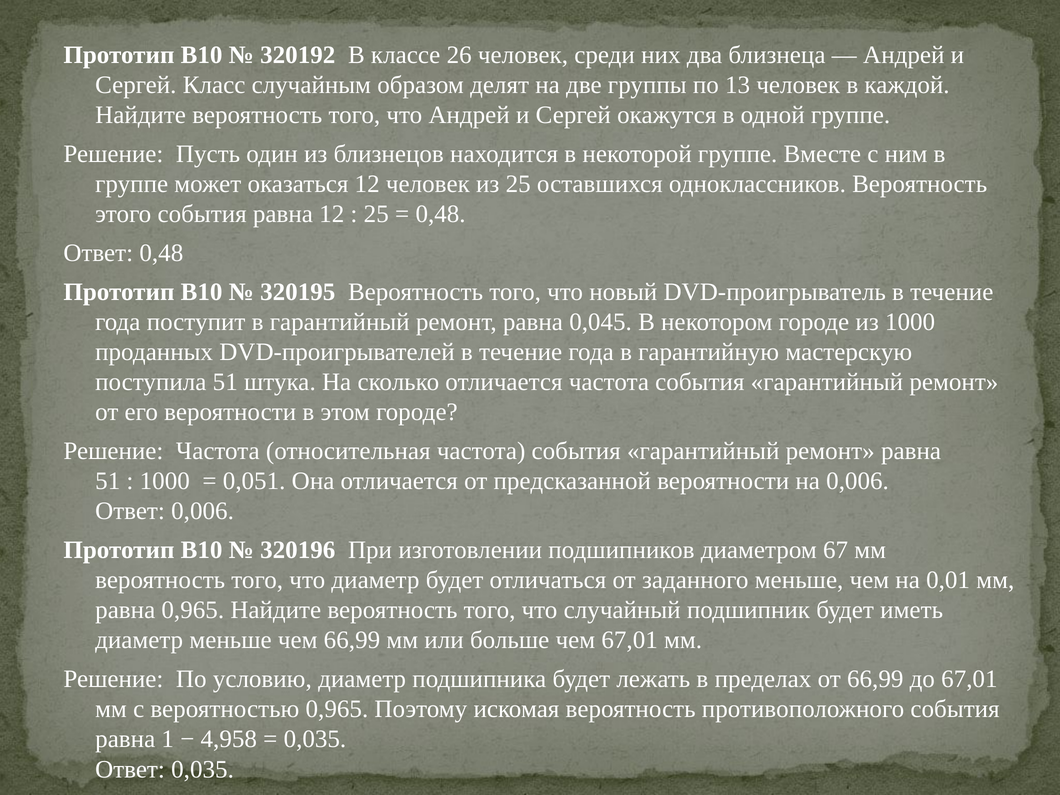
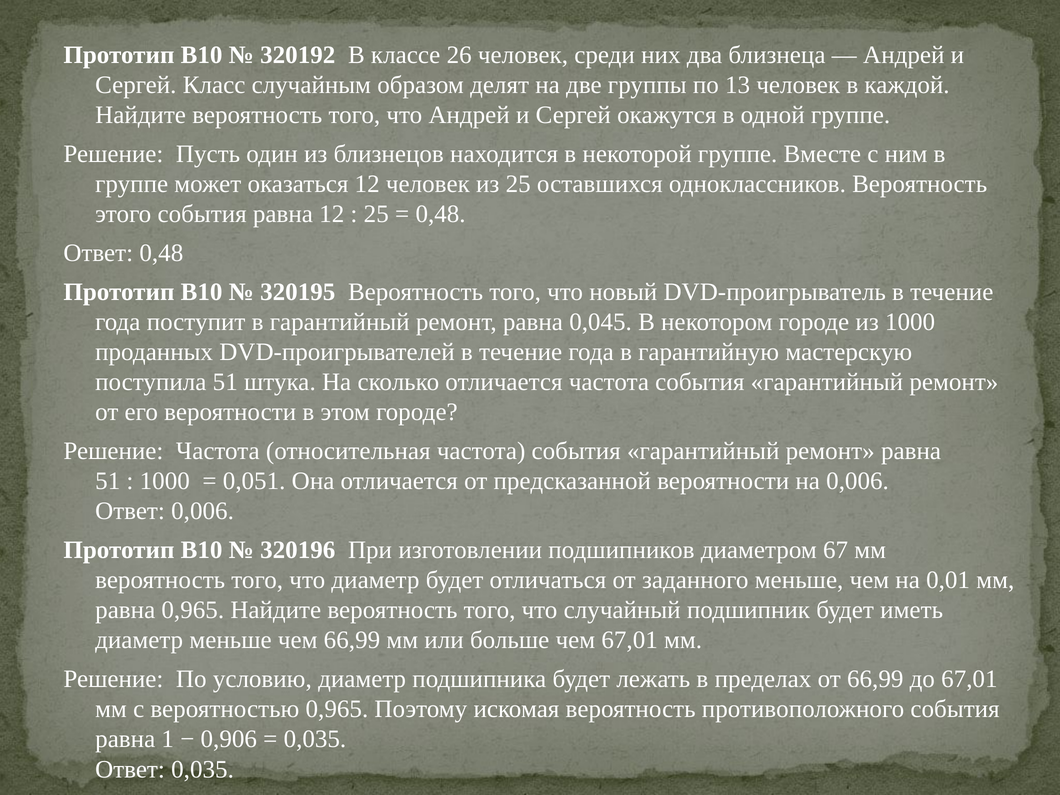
4,958: 4,958 -> 0,906 (229, 739)
